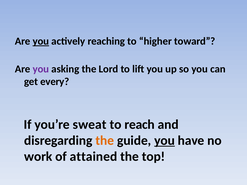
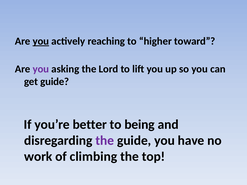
get every: every -> guide (55, 82)
sweat: sweat -> better (90, 125)
reach: reach -> being (140, 125)
the colour: orange -> purple (105, 141)
you underline: present -> none (165, 141)
attained: attained -> climbing (94, 157)
